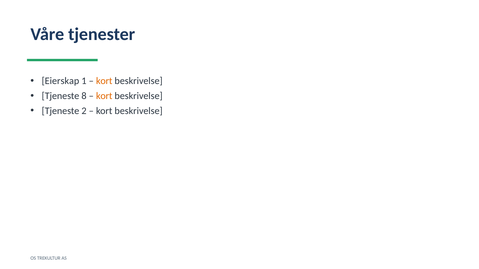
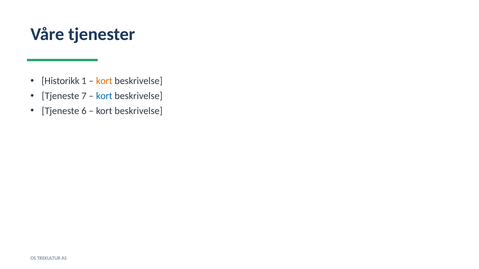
Eierskap: Eierskap -> Historikk (61, 81)
8: 8 -> 7 (84, 96)
kort colour: orange -> blue (104, 96)
2: 2 -> 6 (84, 111)
